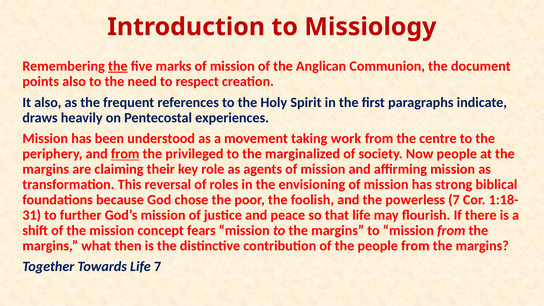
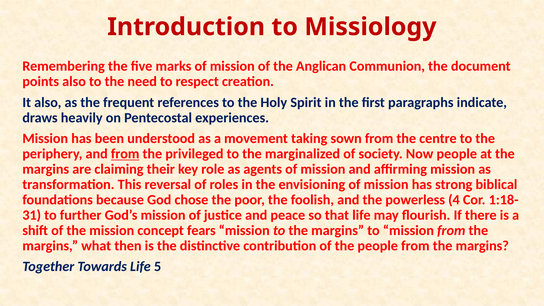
the underline: present -> none (118, 66)
work: work -> sown (346, 139)
powerless 7: 7 -> 4 (454, 200)
Life 7: 7 -> 5 (158, 267)
